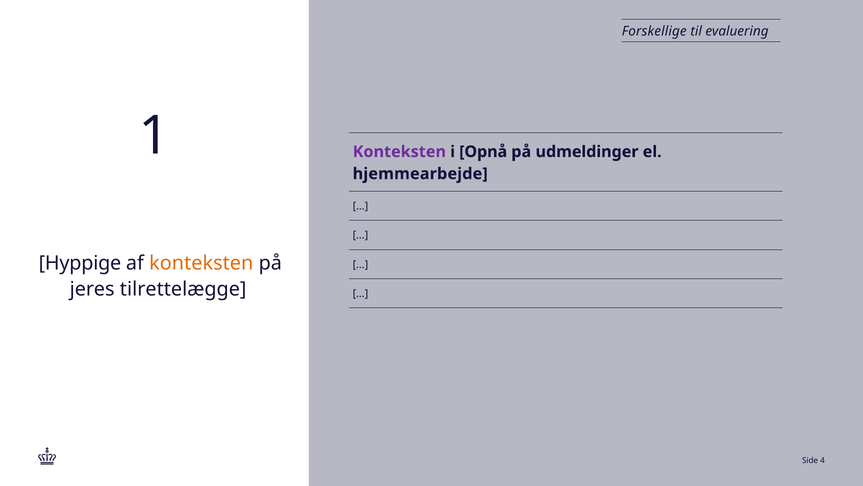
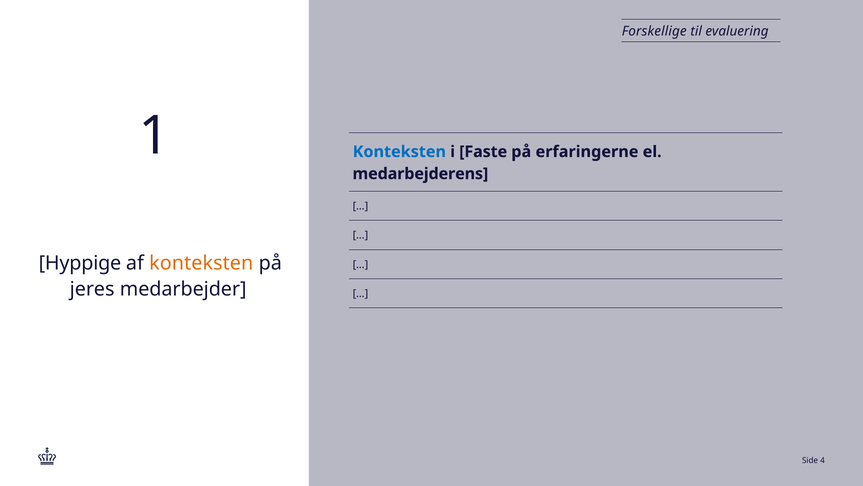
Konteksten colour: purple -> blue (399, 152)
Opnå: Opnå -> Faste (483, 152)
udmeldinger: udmeldinger -> erfaringerne (587, 152)
hjemmearbejde: hjemmearbejde -> medarbejderens (420, 174)
tilrettelægge: tilrettelægge -> medarbejder (183, 289)
